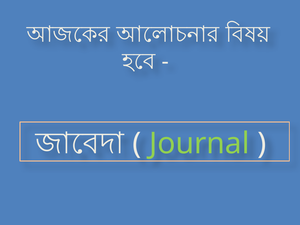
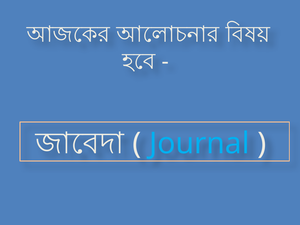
Journal colour: light green -> light blue (199, 144)
